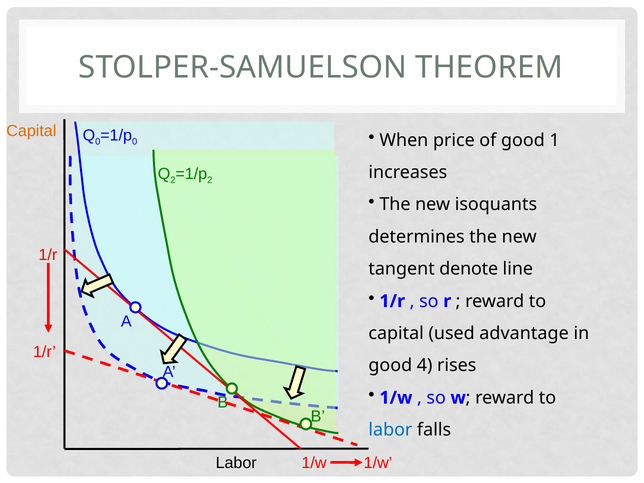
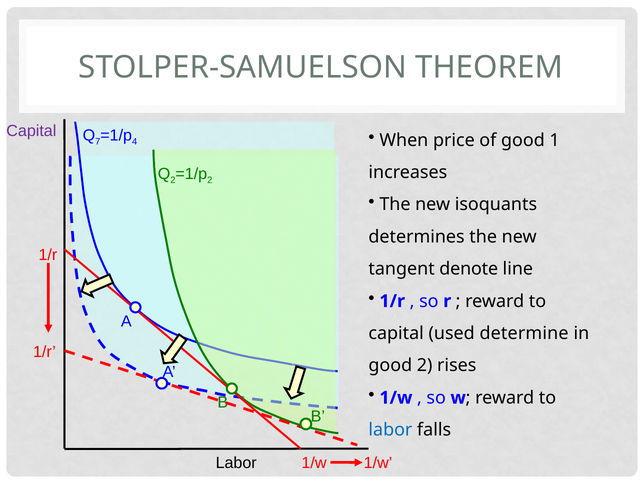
Capital colour: orange -> purple (31, 131)
0: 0 -> 7 (98, 142)
0: 0 -> 4 (135, 142)
advantage: advantage -> determine (524, 333)
good 4: 4 -> 2 (425, 366)
